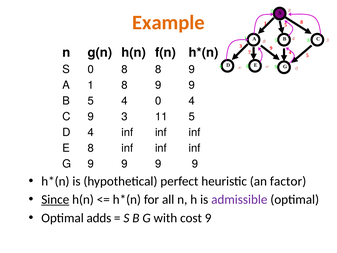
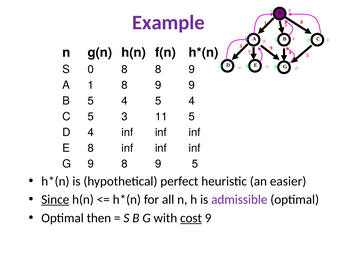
Example colour: orange -> purple (168, 22)
5 4 0: 0 -> 5 (158, 101)
C 9: 9 -> 5 (91, 116)
G 9 9: 9 -> 8 (124, 164)
9: 9 -> 5 (195, 164)
factor: factor -> easier (288, 181)
adds: adds -> then (99, 218)
cost underline: none -> present (191, 218)
